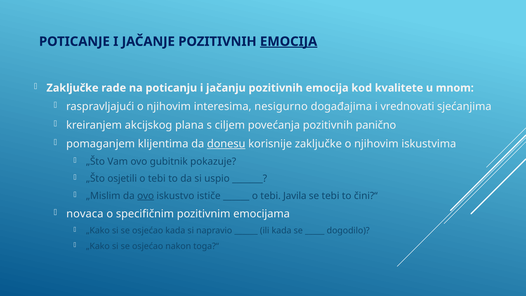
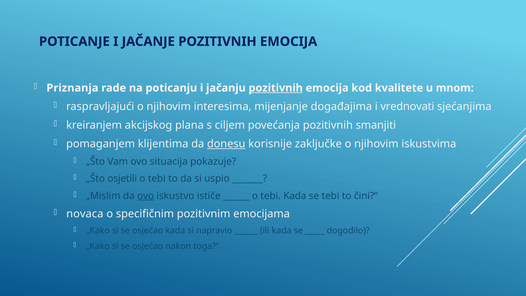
EMOCIJA underline: present -> none (289, 42)
Zaključke: Zaključke -> Priznanja (72, 88)
pozitivnih underline: none -> present (276, 88)
nesigurno: nesigurno -> mijenjanje (281, 107)
panično: panično -> smanjiti (376, 125)
gubitnik: gubitnik -> situacija (169, 162)
tebi Javila: Javila -> Kada (295, 196)
